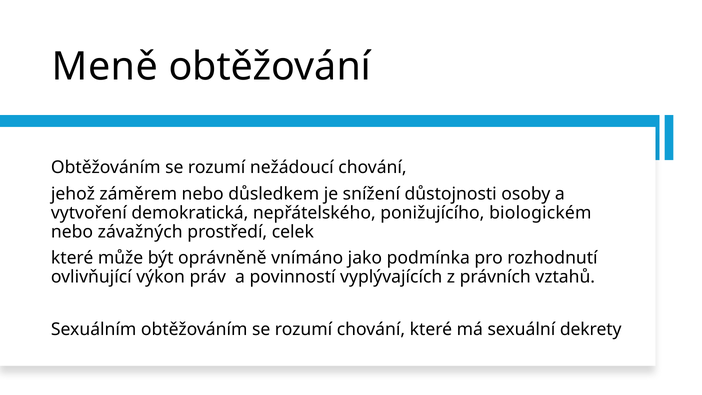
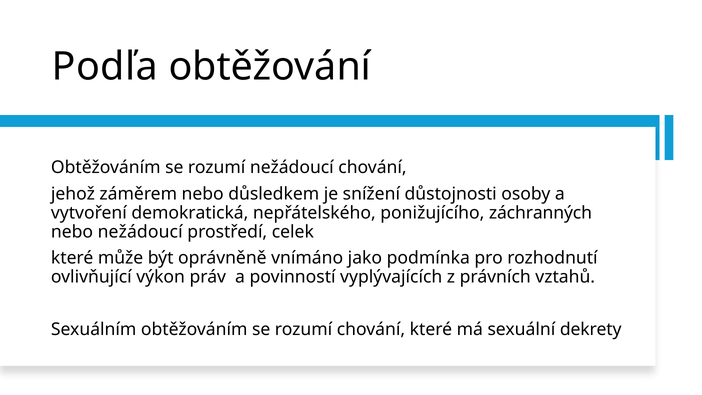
Meně: Meně -> Podľa (105, 67)
biologickém: biologickém -> záchranných (540, 213)
nebo závažných: závažných -> nežádoucí (140, 232)
